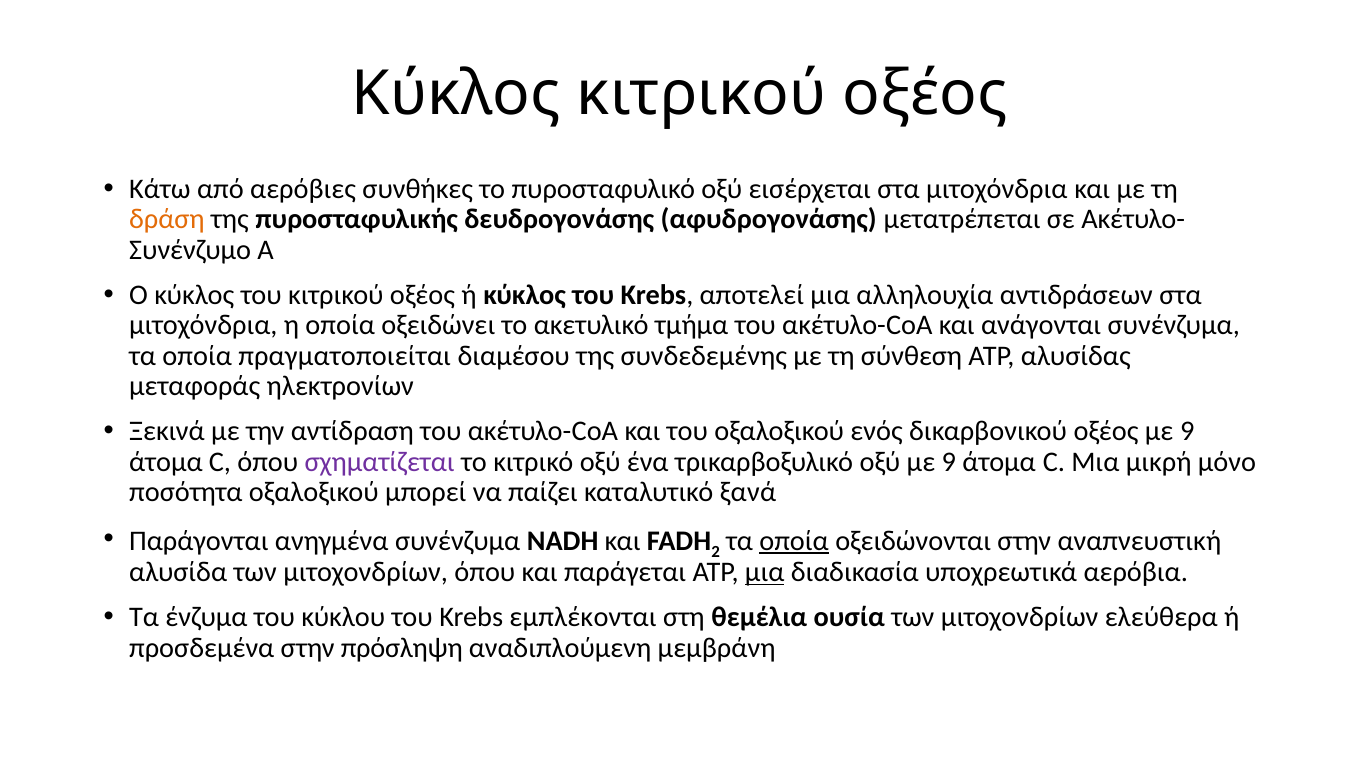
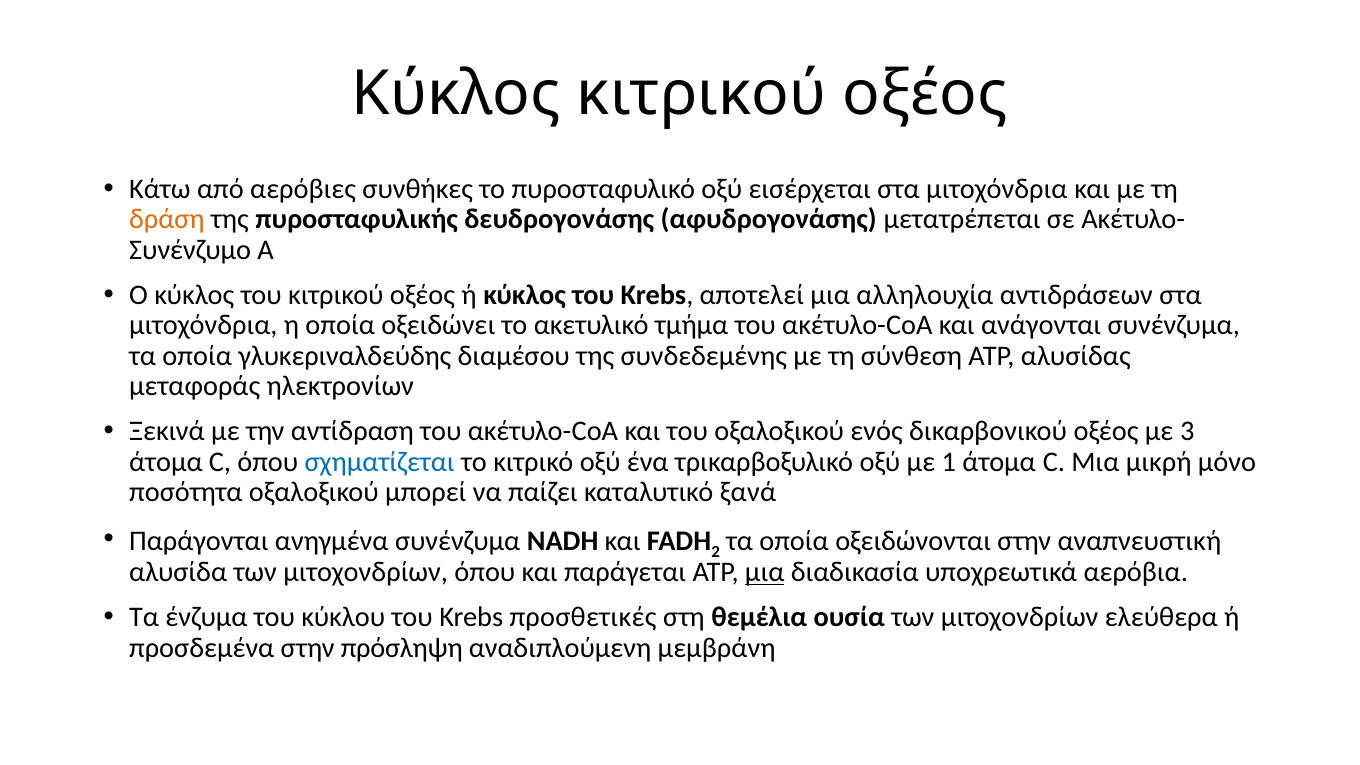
πραγματοποιείται: πραγματοποιείται -> γλυκεριναλδεύδης (345, 356)
οξέος με 9: 9 -> 3 (1187, 431)
σχηματίζεται colour: purple -> blue (380, 462)
οξύ με 9: 9 -> 1 (949, 462)
οποία underline: present -> none (794, 541)
εμπλέκονται: εμπλέκονται -> προσθετικές (583, 617)
